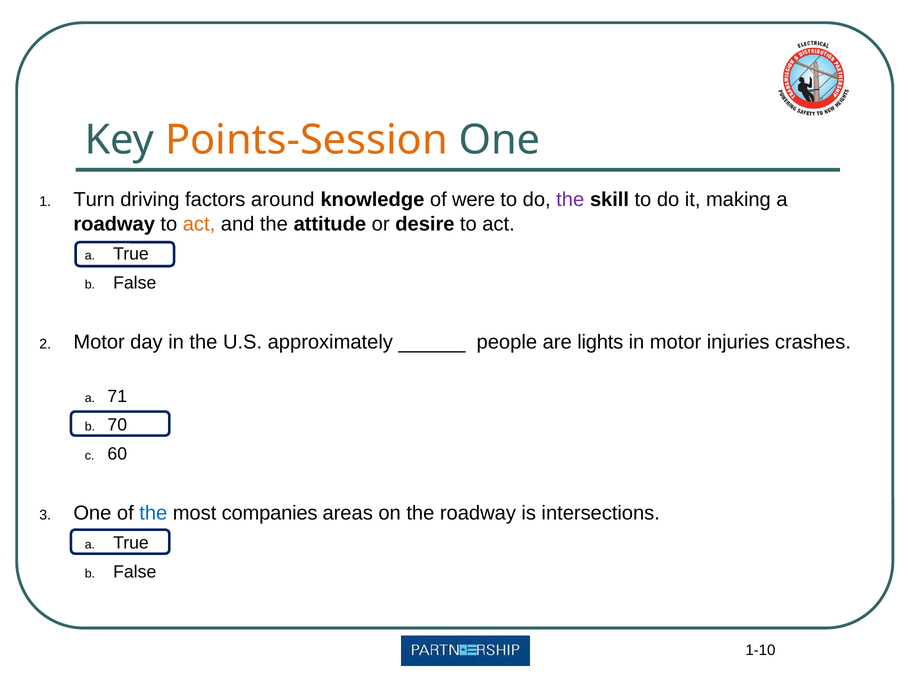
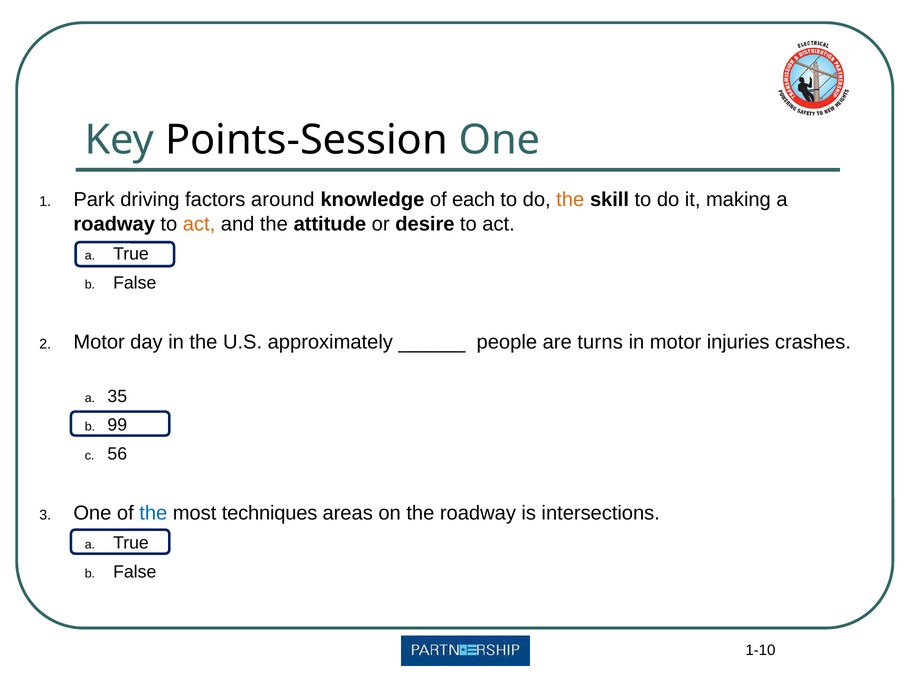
Points-Session colour: orange -> black (306, 140)
Turn: Turn -> Park (94, 200)
were: were -> each (474, 200)
the colour: purple -> orange (570, 200)
lights: lights -> turns (600, 342)
71: 71 -> 35 (117, 396)
70: 70 -> 99 (117, 425)
60: 60 -> 56 (117, 454)
companies: companies -> techniques (270, 513)
